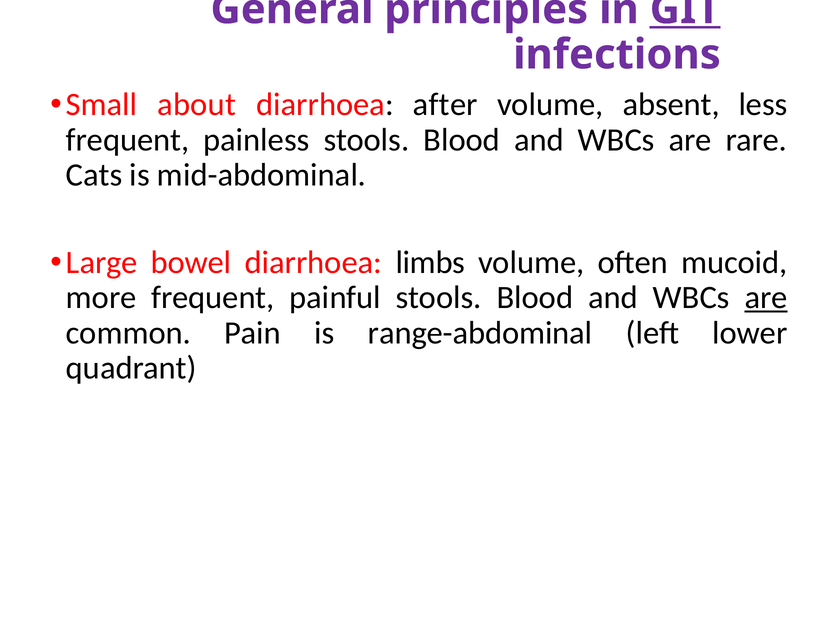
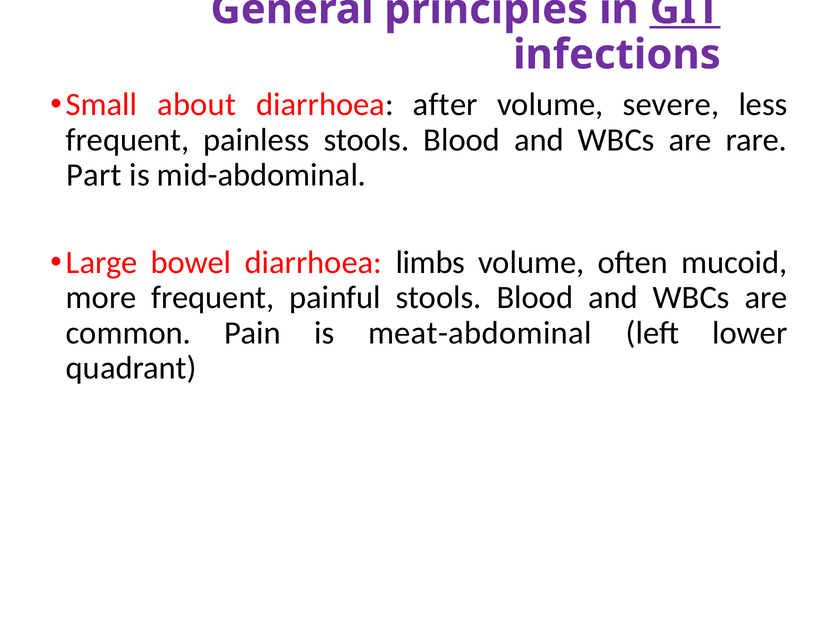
absent: absent -> severe (671, 105)
Cats: Cats -> Part (94, 175)
are underline: present -> none (766, 298)
range-abdominal: range-abdominal -> meat-abdominal (480, 333)
